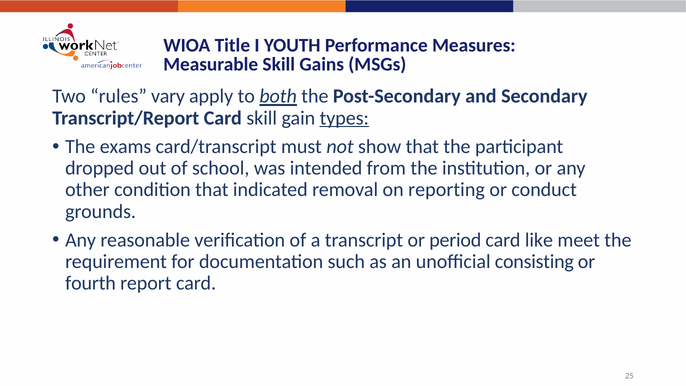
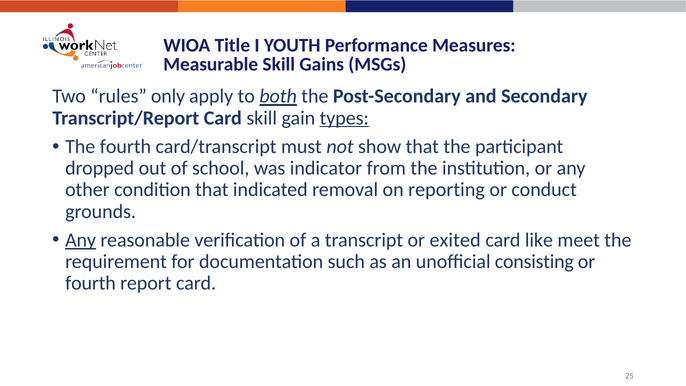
vary: vary -> only (168, 96)
The exams: exams -> fourth (125, 147)
intended: intended -> indicator (326, 168)
Any underline: none -> present (81, 240)
period: period -> exited (455, 240)
